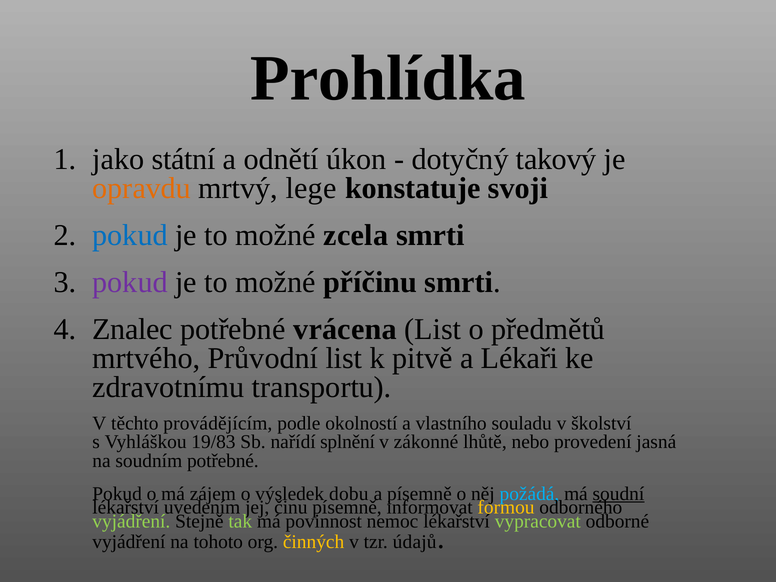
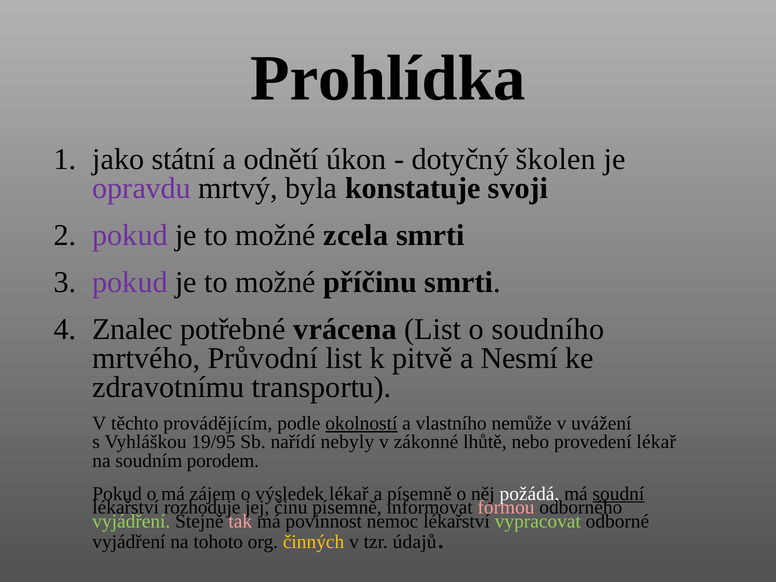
takový: takový -> školen (556, 159)
opravdu colour: orange -> purple (142, 188)
lege: lege -> byla (311, 188)
pokud colour: blue -> purple (130, 235)
předmětů: předmětů -> soudního (548, 329)
Lékaři: Lékaři -> Nesmí (520, 358)
okolností underline: none -> present (361, 423)
souladu: souladu -> nemůže (522, 423)
školství: školství -> uvážení (601, 423)
19/83: 19/83 -> 19/95 (213, 442)
splnění: splnění -> nebyly (347, 442)
provedení jasná: jasná -> lékař (656, 442)
soudním potřebné: potřebné -> porodem (223, 461)
výsledek dobu: dobu -> lékař (349, 494)
požádá colour: light blue -> white (529, 494)
uvedením: uvedením -> rozhoduje (202, 508)
formou colour: yellow -> pink (506, 508)
tak colour: light green -> pink (240, 522)
